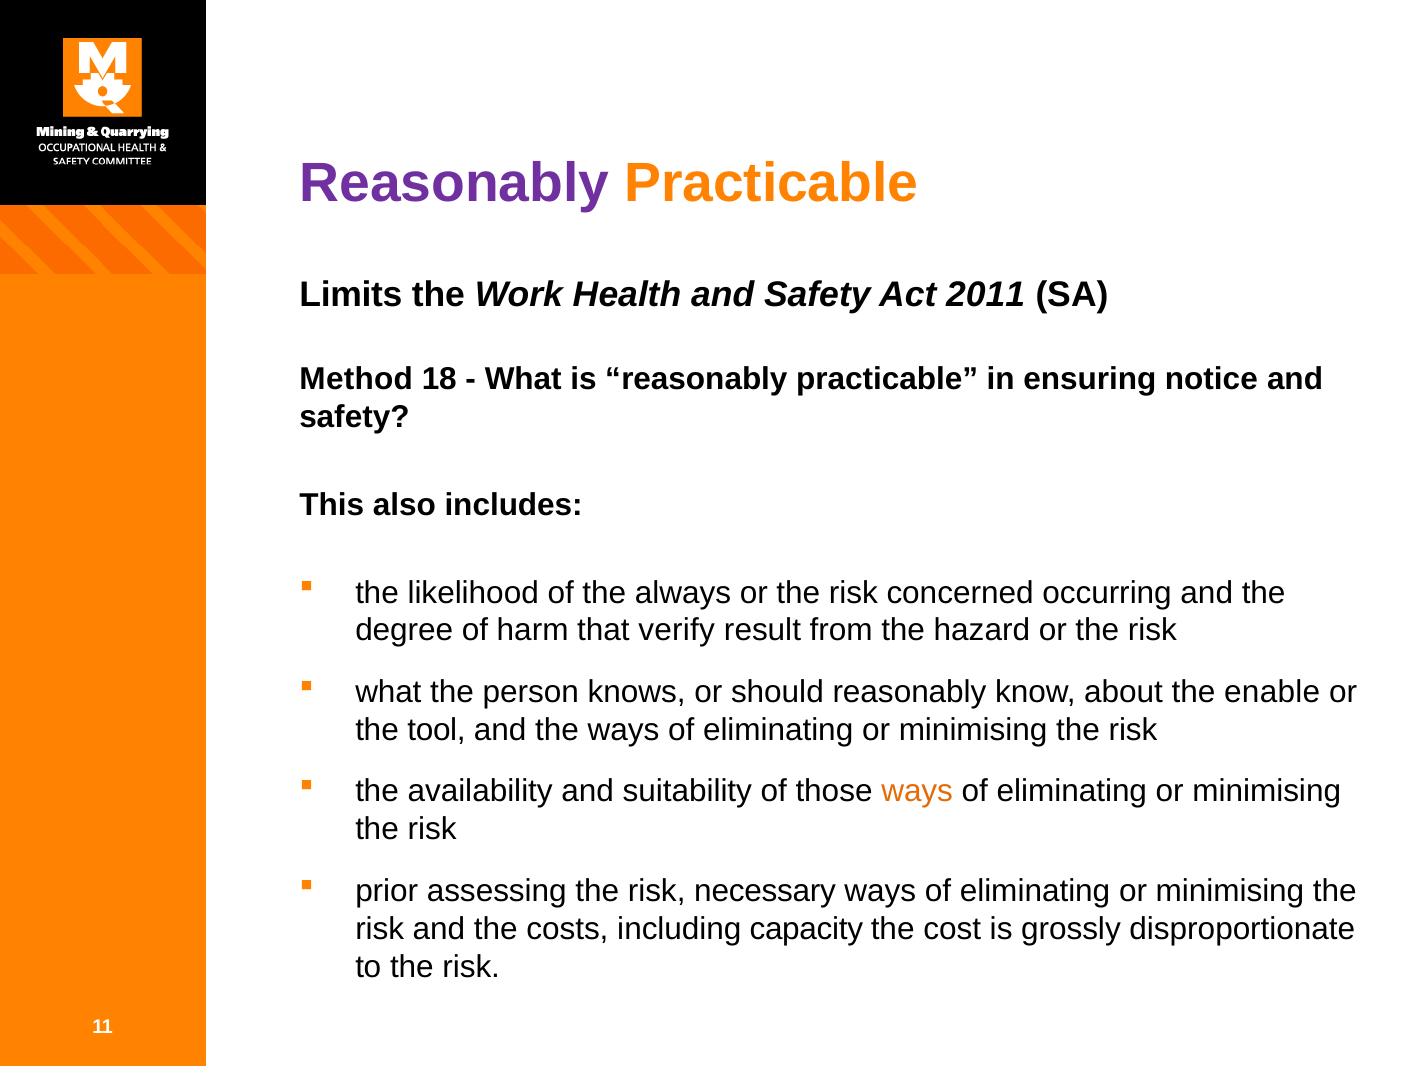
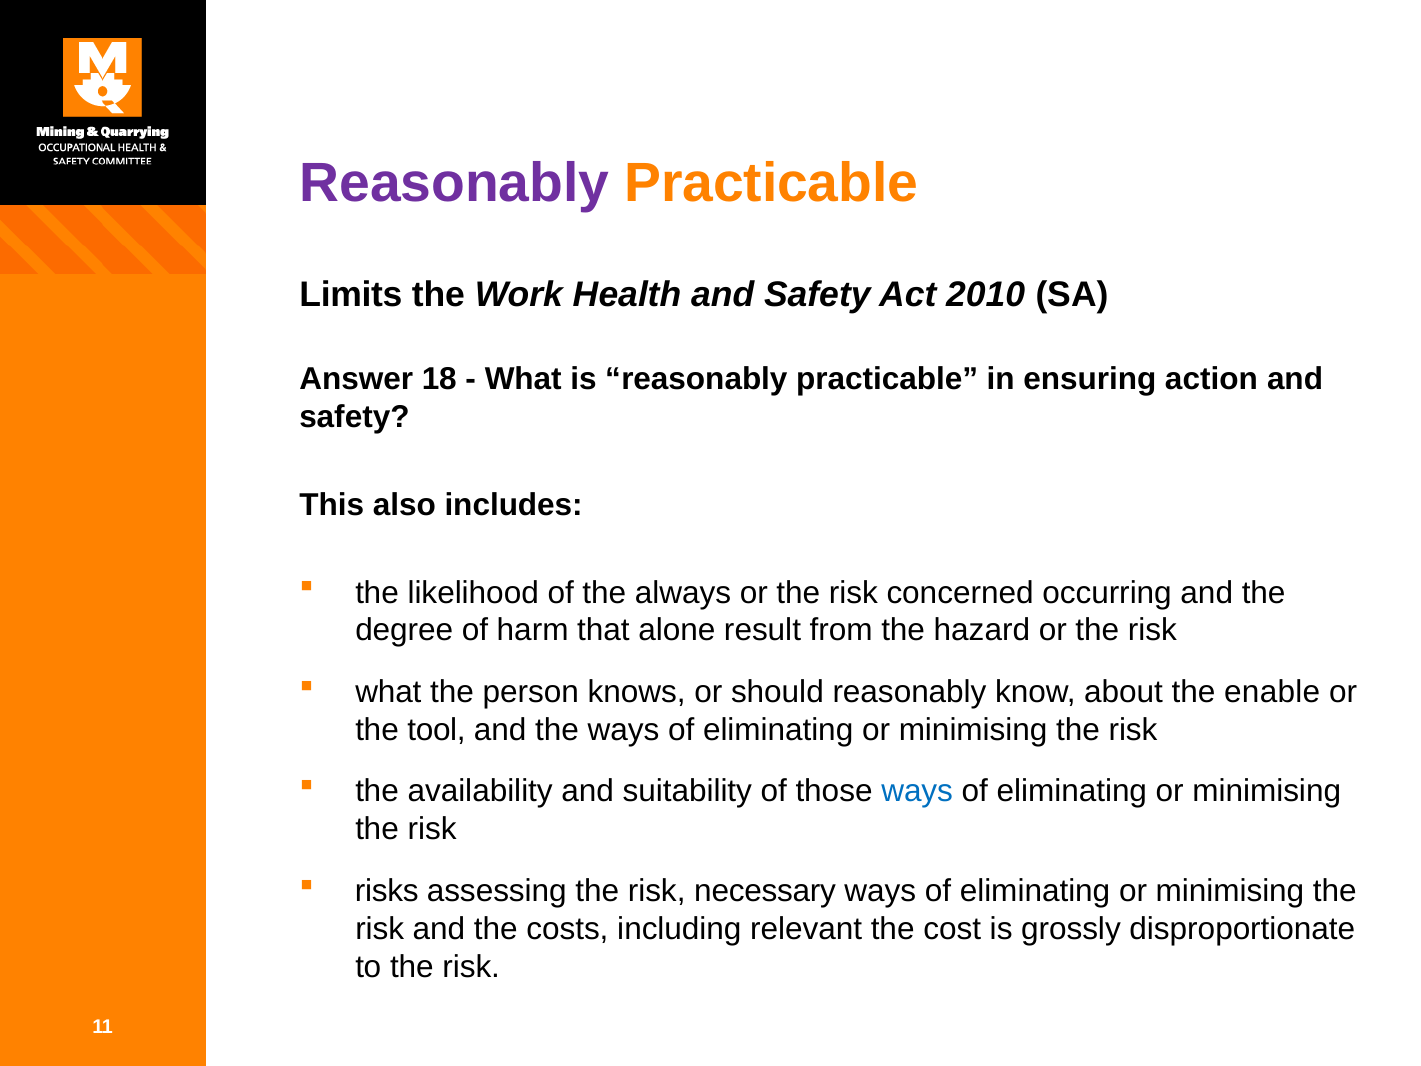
2011: 2011 -> 2010 (986, 295)
Method: Method -> Answer (356, 379)
notice: notice -> action (1211, 379)
verify: verify -> alone (677, 630)
ways colour: orange -> blue (917, 791)
prior: prior -> risks (387, 891)
capacity: capacity -> relevant (806, 929)
